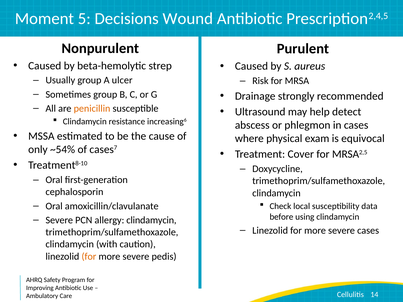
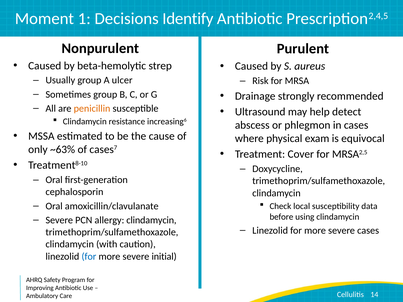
5: 5 -> 1 (84, 19)
Wound: Wound -> Identify (188, 19)
~54%: ~54% -> ~63% (63, 150)
for colour: orange -> blue (89, 257)
pedis: pedis -> initial (164, 257)
